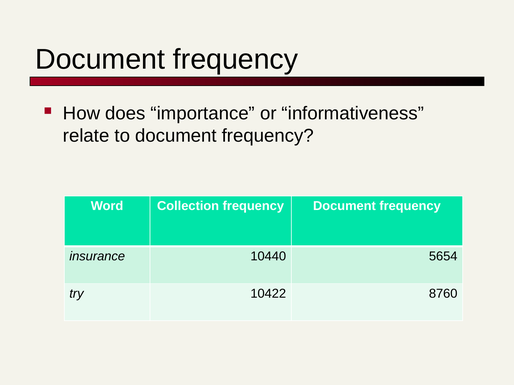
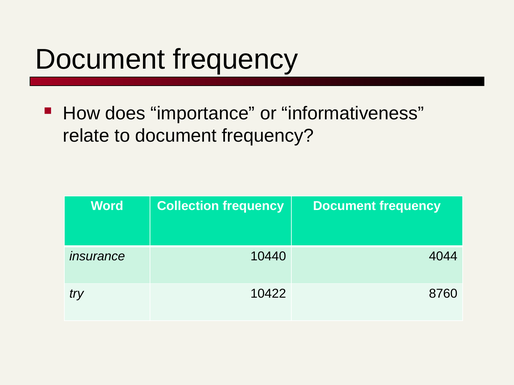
5654: 5654 -> 4044 (443, 257)
